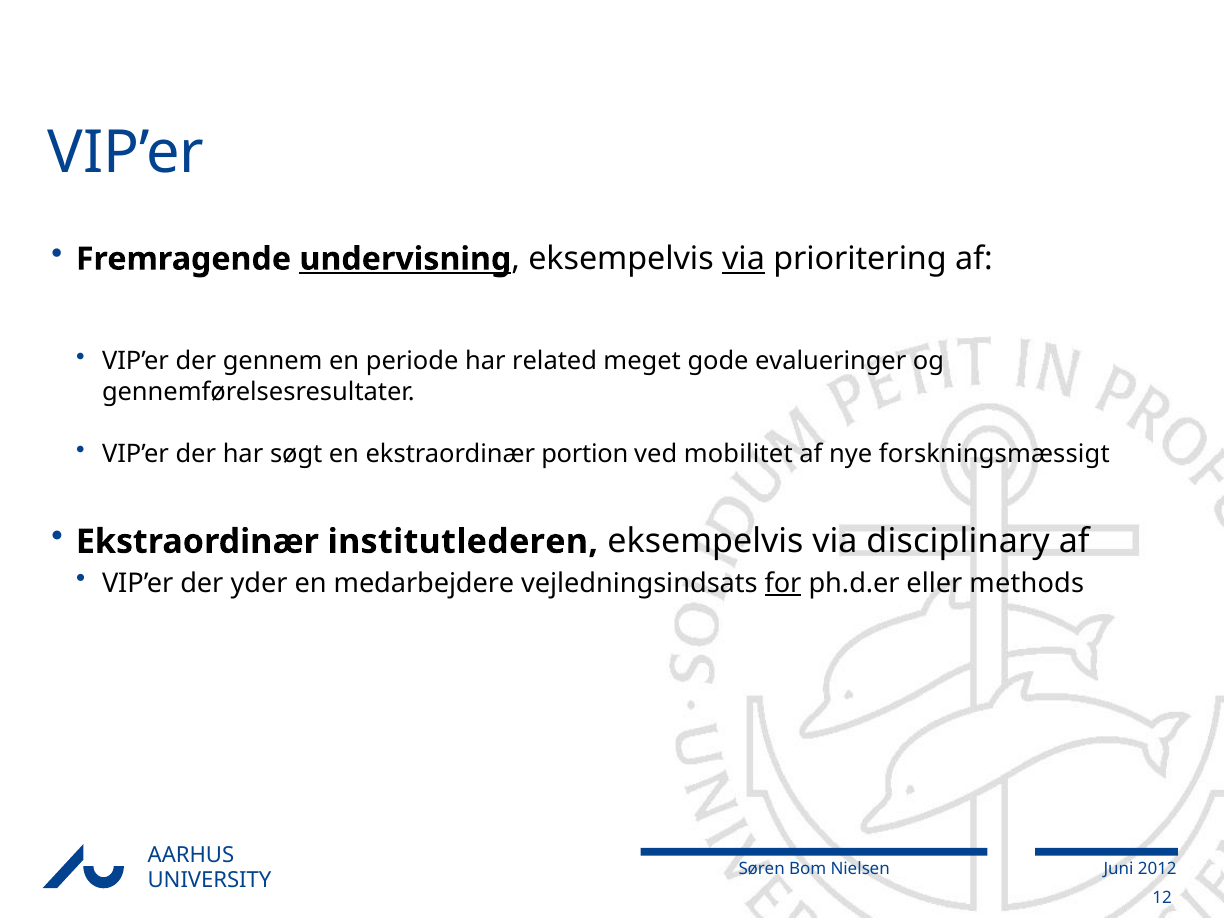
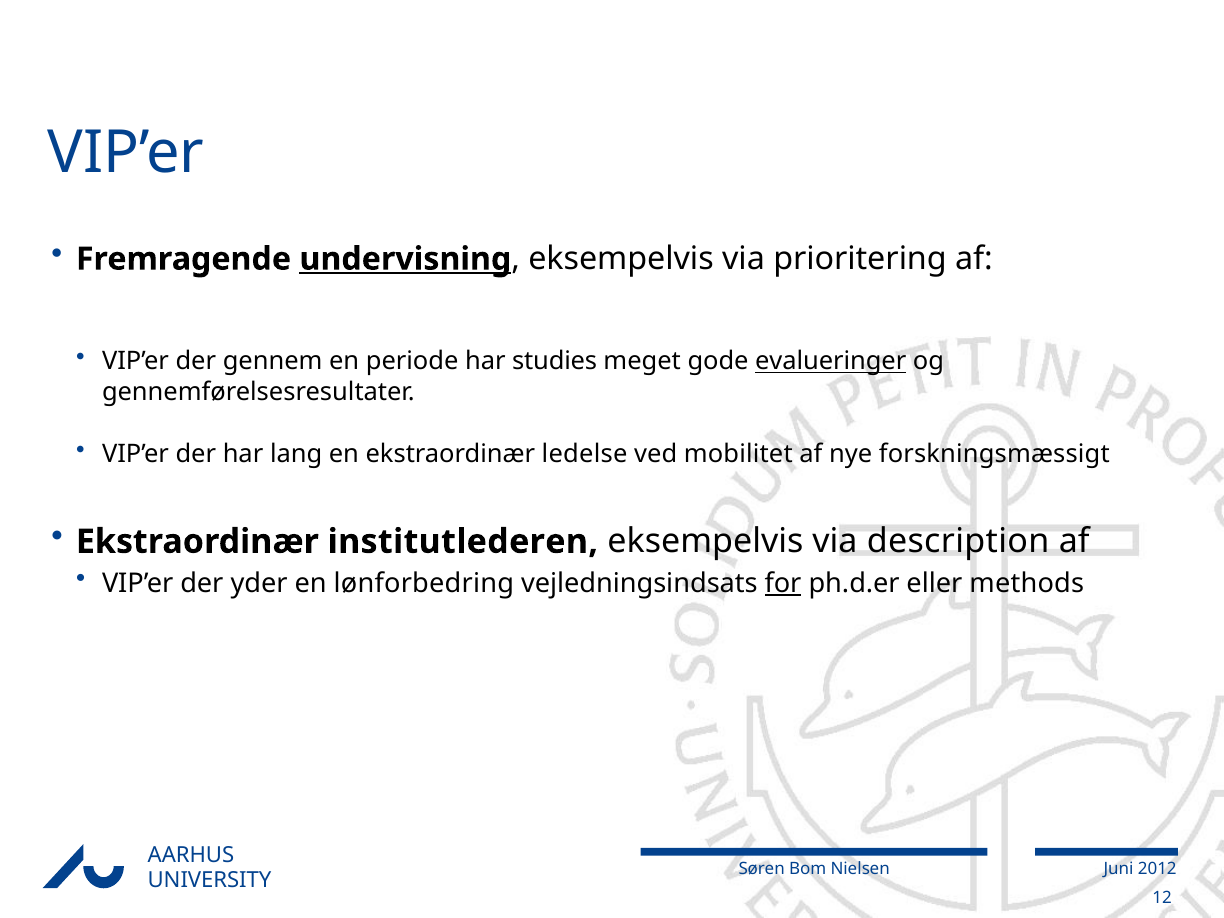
via underline: present -> none (743, 259)
related: related -> studies (555, 361)
evalueringer underline: none -> present (831, 361)
søgt: søgt -> lang (296, 454)
portion: portion -> ledelse (585, 454)
disciplinary: disciplinary -> description (958, 542)
medarbejdere: medarbejdere -> lønforbedring (424, 583)
